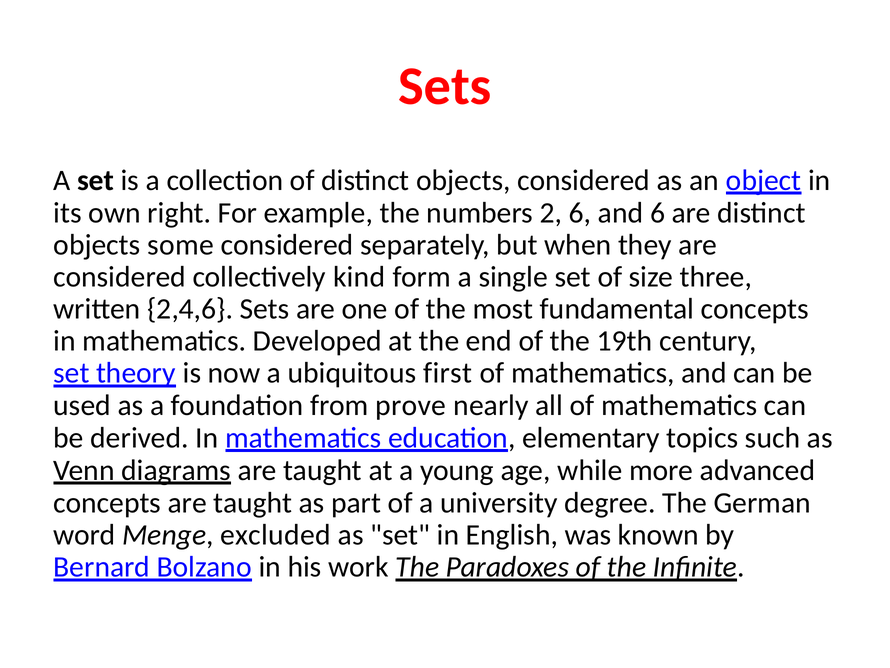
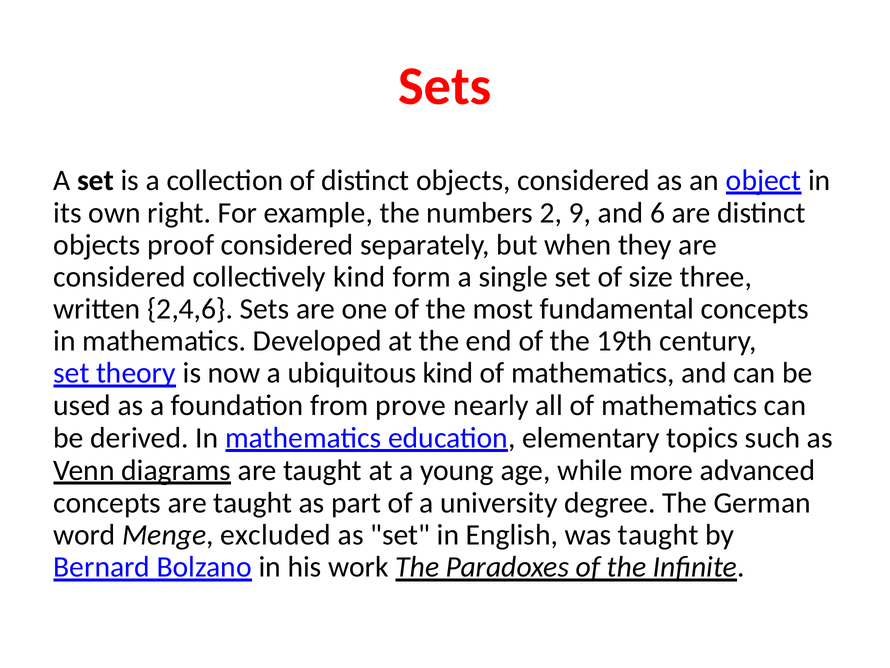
2 6: 6 -> 9 (580, 213)
some: some -> proof (181, 245)
ubiquitous first: first -> kind (448, 373)
was known: known -> taught (658, 535)
